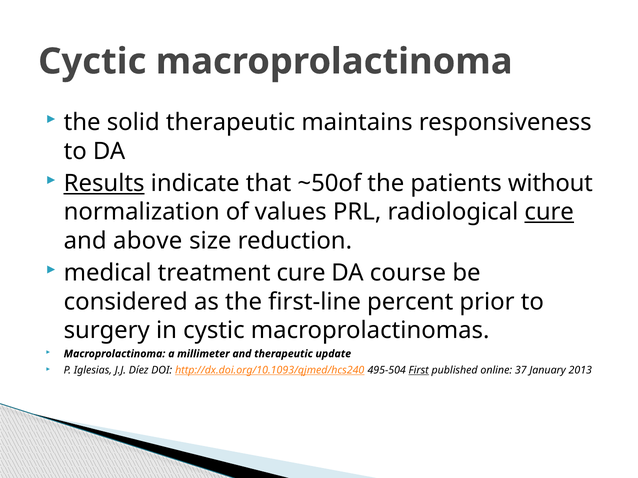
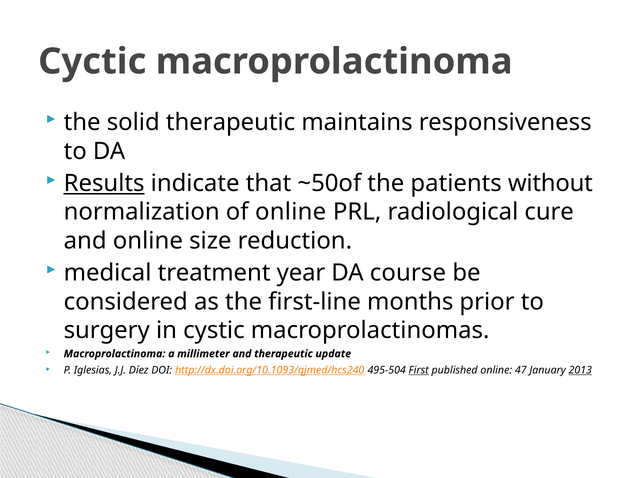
of values: values -> online (291, 212)
cure underline: present -> none (549, 212)
and above: above -> online (148, 241)
treatment cure: cure -> year (301, 273)
percent: percent -> months (410, 302)
37: 37 -> 47 (521, 370)
2013 underline: none -> present (580, 370)
